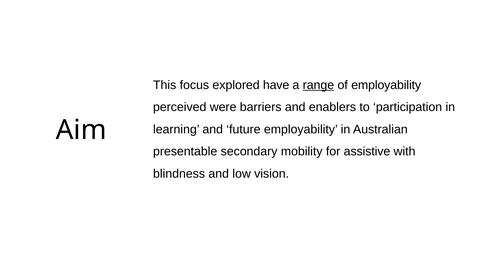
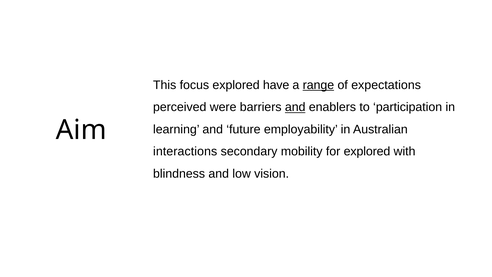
of employability: employability -> expectations (386, 85)
and underline: none -> present (295, 107)
presentable: presentable -> interactions (185, 151)
for assistive: assistive -> explored (367, 151)
